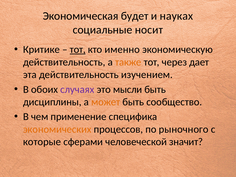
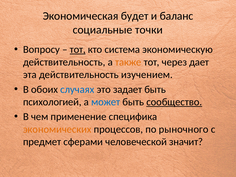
науках: науках -> баланс (177, 16)
носит: носит -> точки (149, 30)
Критике: Критике -> Вопросу (41, 50)
именно: именно -> система (122, 50)
случаях colour: purple -> blue (77, 89)
мысли: мысли -> задает (128, 89)
дисциплины: дисциплины -> психологией (52, 102)
может colour: orange -> blue (106, 102)
сообщество underline: none -> present (174, 102)
которые: которые -> предмет (42, 142)
